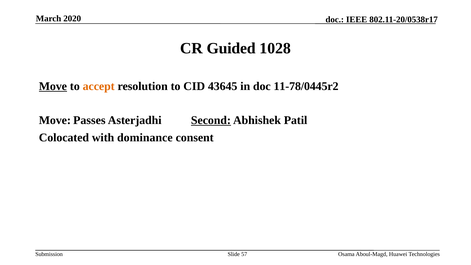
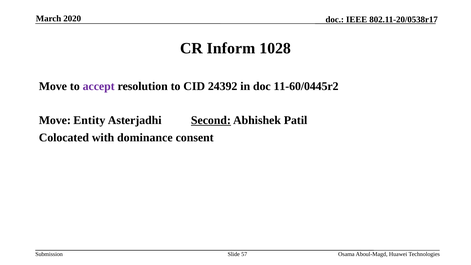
Guided: Guided -> Inform (231, 48)
Move underline: present -> none (53, 86)
accept colour: orange -> purple (99, 86)
43645: 43645 -> 24392 (223, 86)
11-78/0445r2: 11-78/0445r2 -> 11-60/0445r2 (306, 86)
Passes: Passes -> Entity (89, 120)
